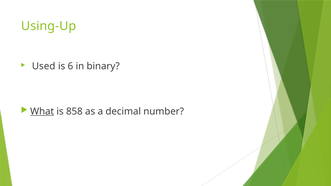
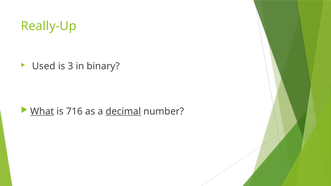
Using-Up: Using-Up -> Really-Up (49, 26)
6: 6 -> 3 (70, 66)
858: 858 -> 716 (74, 111)
decimal underline: none -> present (123, 111)
